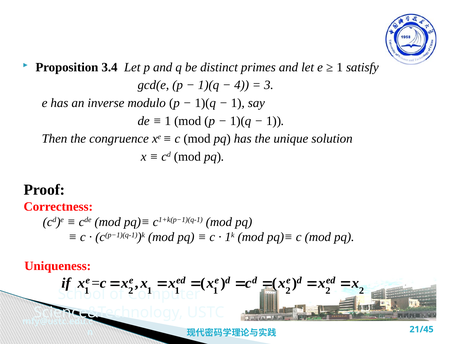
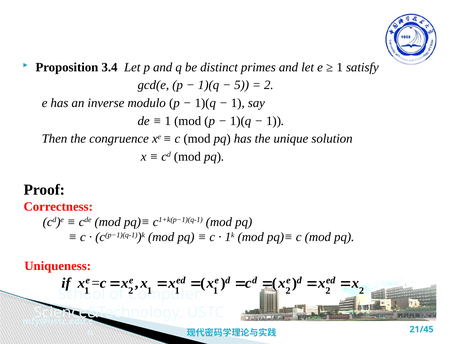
4: 4 -> 5 (242, 85)
3: 3 -> 2 (269, 85)
